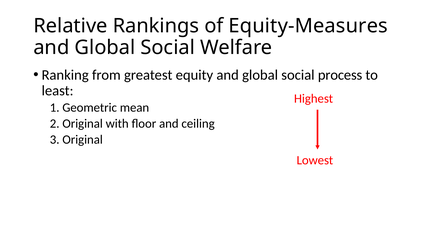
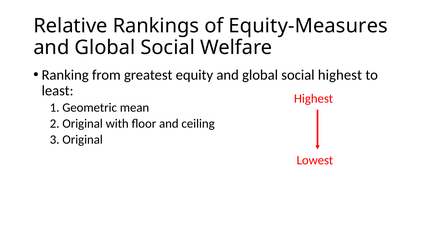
social process: process -> highest (340, 75)
